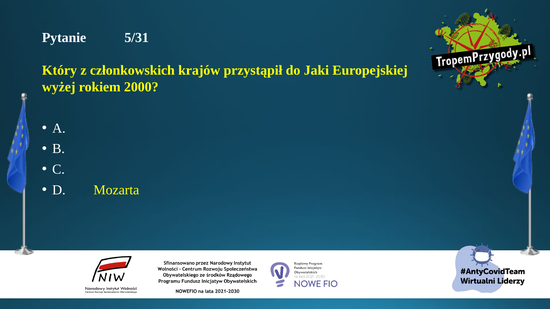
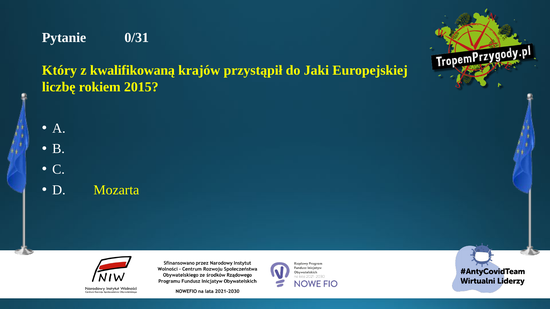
5/31: 5/31 -> 0/31 (137, 38)
członkowskich: członkowskich -> kwalifikowaną (132, 71)
wyżej: wyżej -> liczbę (59, 87)
2000: 2000 -> 2015 (141, 87)
